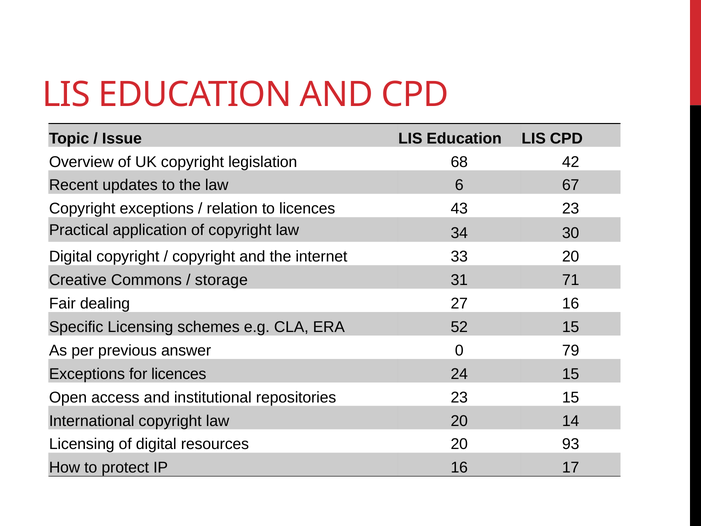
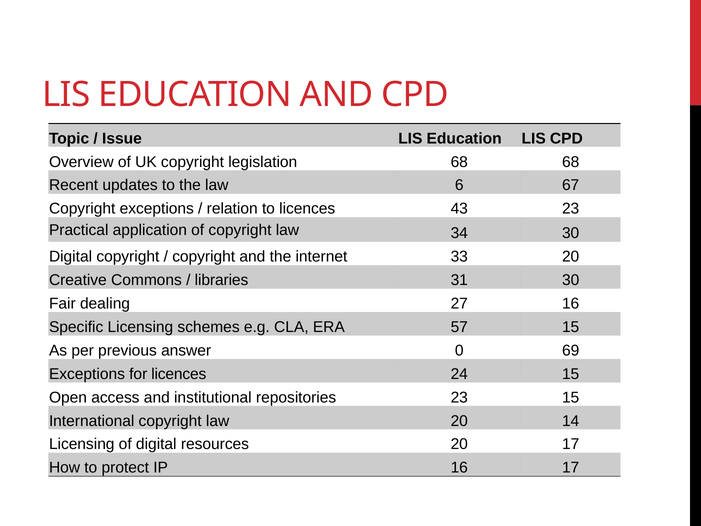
68 42: 42 -> 68 (571, 162)
storage: storage -> libraries (222, 280)
31 71: 71 -> 30 (571, 280)
52: 52 -> 57 (459, 327)
79: 79 -> 69 (571, 350)
20 93: 93 -> 17 (571, 444)
